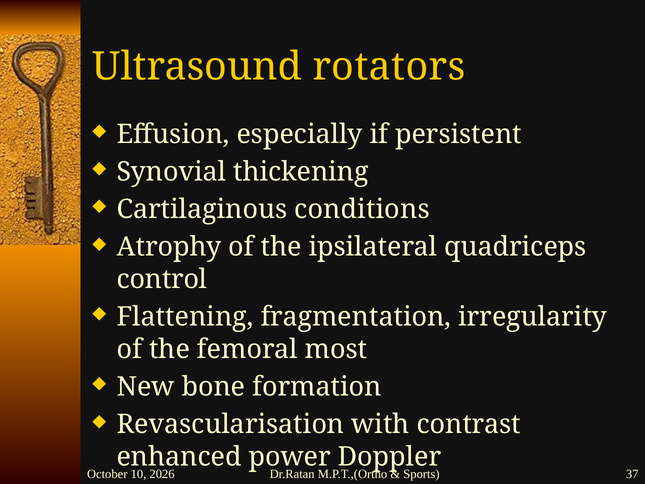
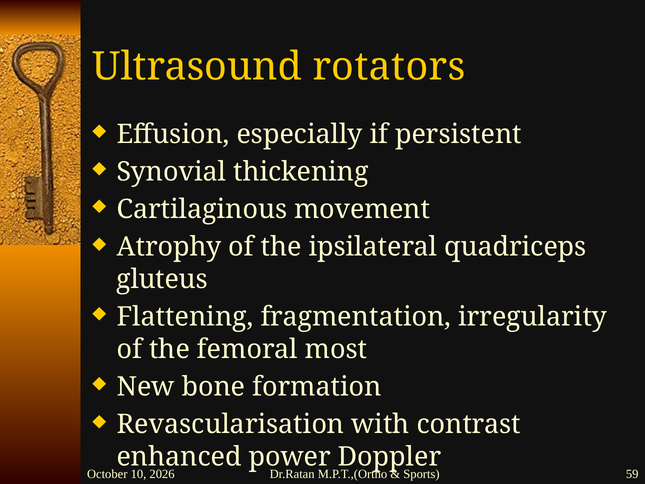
conditions: conditions -> movement (362, 209)
control: control -> gluteus (162, 279)
37: 37 -> 59 (632, 474)
